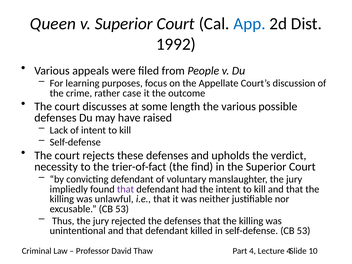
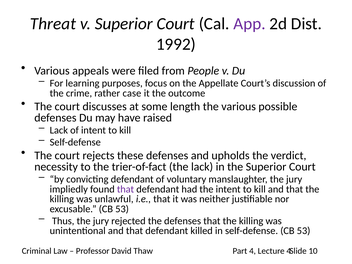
Queen: Queen -> Threat (53, 24)
App colour: blue -> purple (249, 24)
the find: find -> lack (202, 167)
